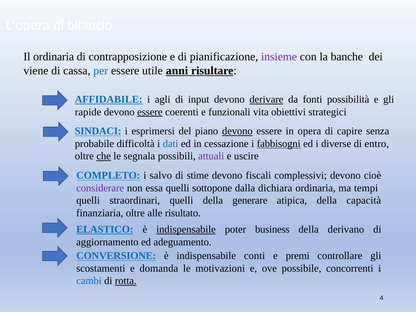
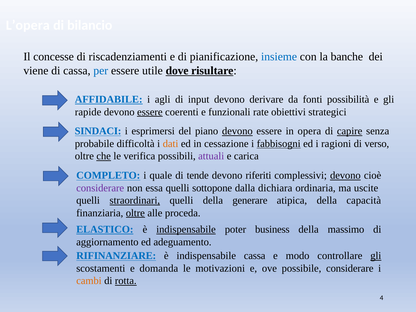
Il ordinaria: ordinaria -> concesse (54, 57)
contrapposizione: contrapposizione -> riscadenziamenti (128, 57)
insieme colour: purple -> blue (279, 57)
anni: anni -> dove (177, 71)
derivare underline: present -> none (266, 100)
vita: vita -> rate (261, 112)
capire underline: none -> present (350, 131)
dati colour: blue -> orange (171, 144)
diverse: diverse -> ragioni (336, 144)
entro: entro -> verso (377, 144)
segnala: segnala -> verifica (139, 156)
uscire: uscire -> carica (246, 156)
salvo: salvo -> quale (161, 176)
stime: stime -> tende (198, 176)
fiscali: fiscali -> riferiti (258, 176)
devono underline: none -> present (345, 176)
tempi: tempi -> uscite (366, 188)
straordinari underline: none -> present (135, 201)
oltre underline: none -> present (135, 213)
risultato: risultato -> proceda (183, 213)
derivano: derivano -> massimo (346, 229)
CONVERSIONE: CONVERSIONE -> RIFINANZIARE (116, 256)
indispensabile conti: conti -> cassa (255, 256)
premi: premi -> modo (298, 256)
gli underline: none -> present (376, 256)
possibile concorrenti: concorrenti -> considerare (350, 268)
cambi colour: blue -> orange (89, 281)
